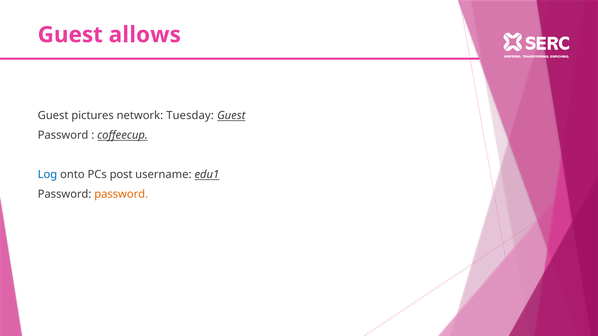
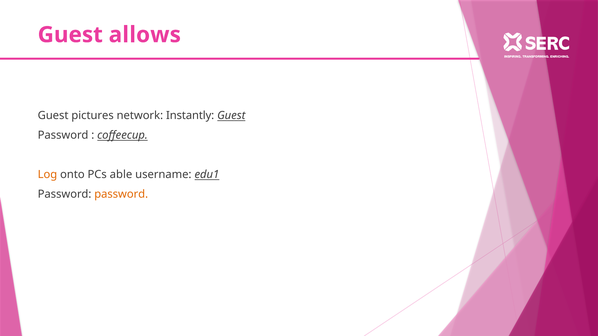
Tuesday: Tuesday -> Instantly (190, 116)
Log colour: blue -> orange (47, 175)
post: post -> able (121, 175)
